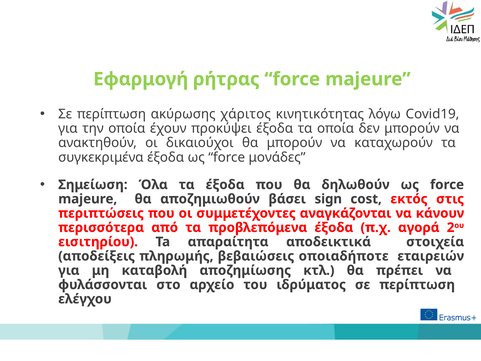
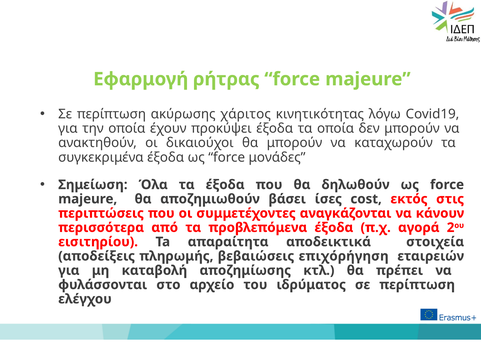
sign: sign -> ίσες (328, 199)
οποιαδήποτε: οποιαδήποτε -> επιχόρήγηση (344, 256)
